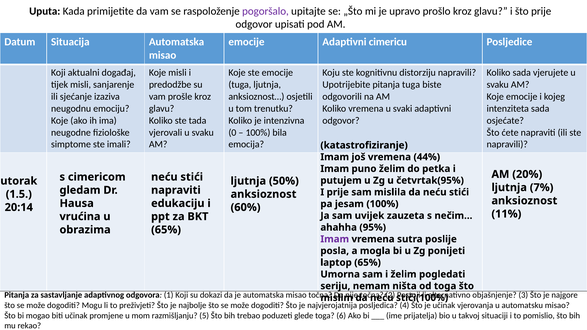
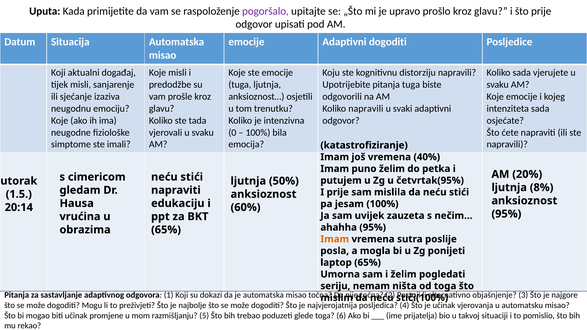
Adaptivni cimericu: cimericu -> dogoditi (388, 42)
Koliko vremena: vremena -> napravili (366, 109)
44%: 44% -> 40% (427, 157)
7%: 7% -> 8% (542, 188)
11%: 11% -> 95% (506, 214)
Imam colour: purple -> orange (335, 239)
